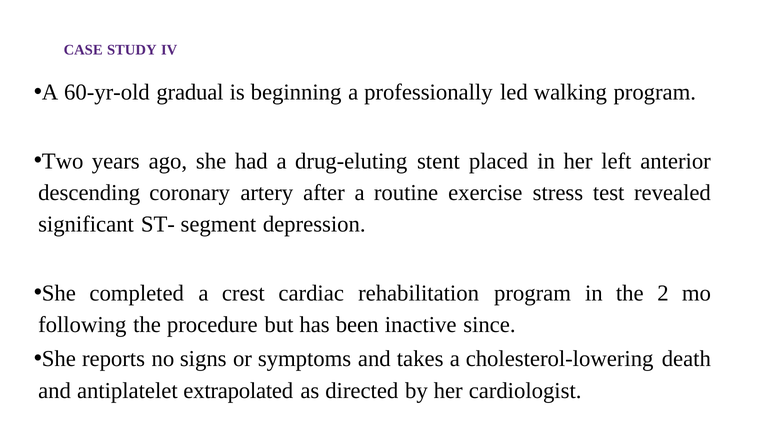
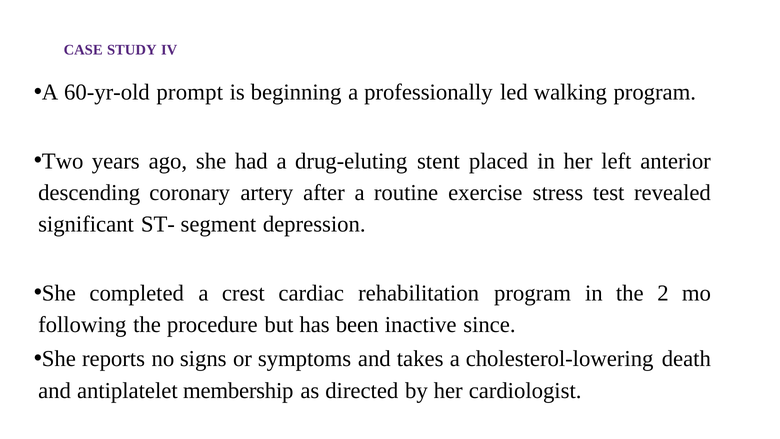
gradual: gradual -> prompt (190, 92)
extrapolated: extrapolated -> membership (238, 390)
